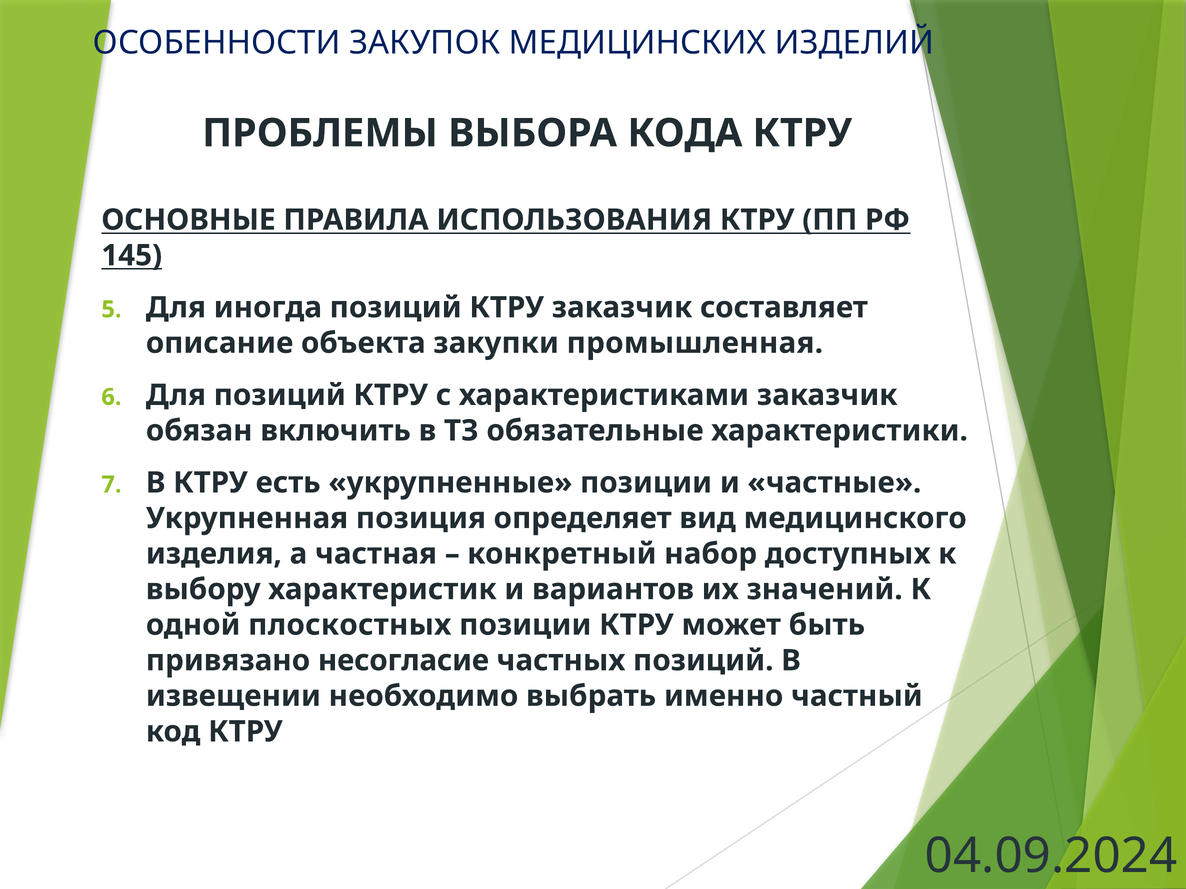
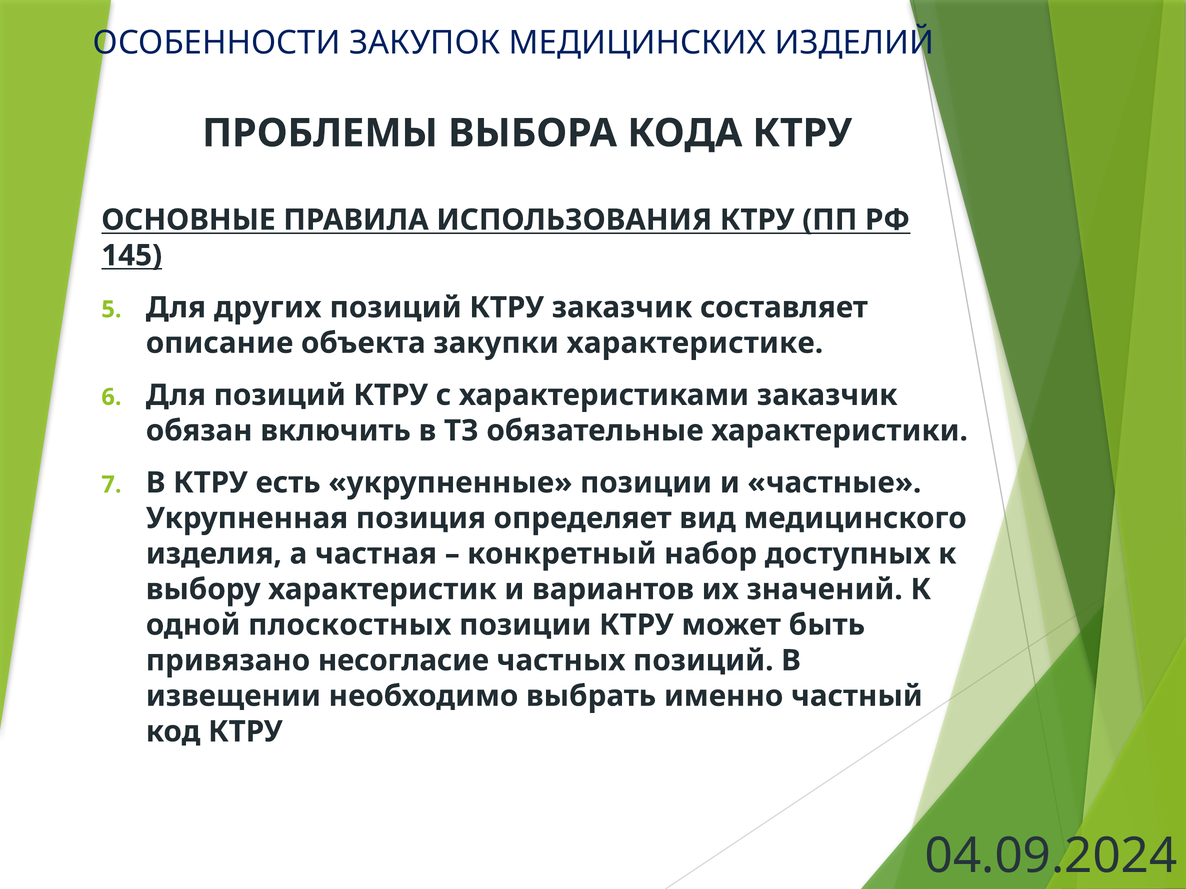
иногда: иногда -> других (268, 308)
промышленная: промышленная -> характеристике (695, 343)
